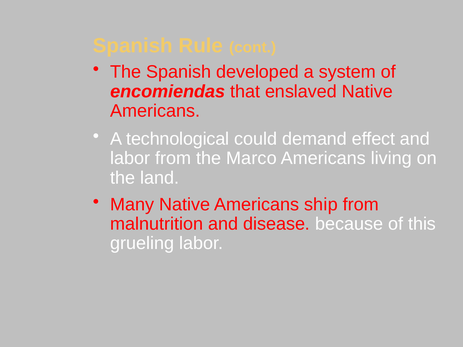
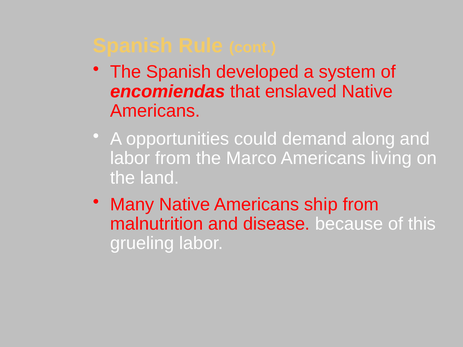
technological: technological -> opportunities (178, 139)
effect: effect -> along (374, 139)
